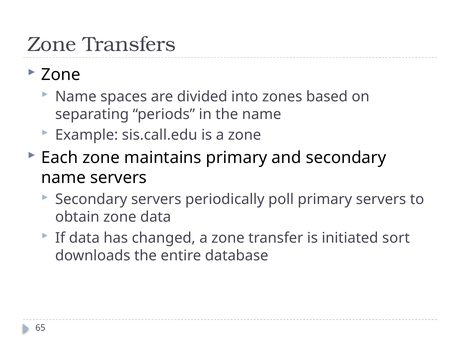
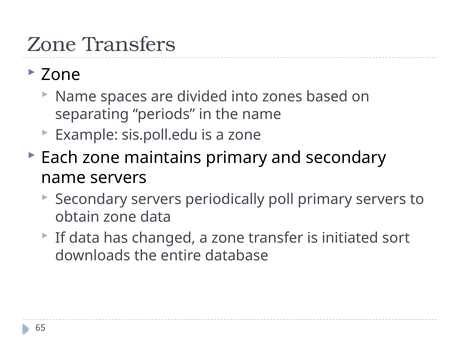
sis.call.edu: sis.call.edu -> sis.poll.edu (160, 135)
